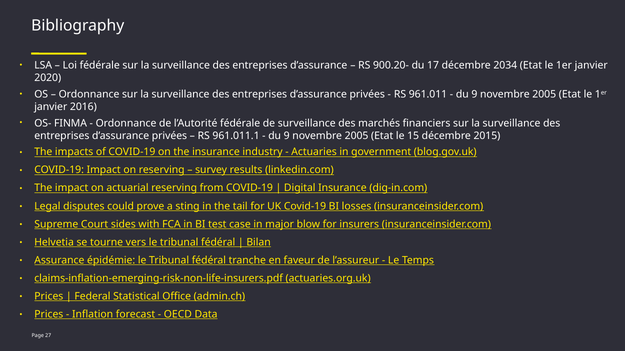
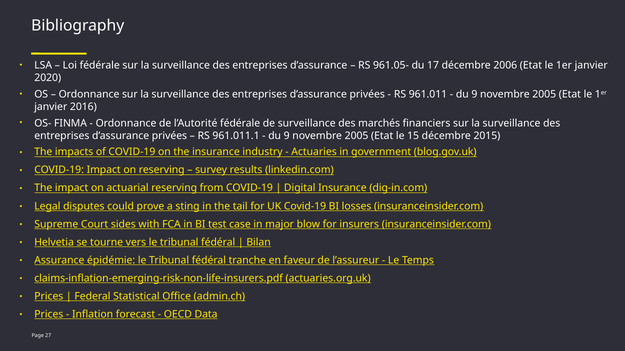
900.20-: 900.20- -> 961.05- (391, 66)
2034: 2034 -> 2006 (505, 66)
